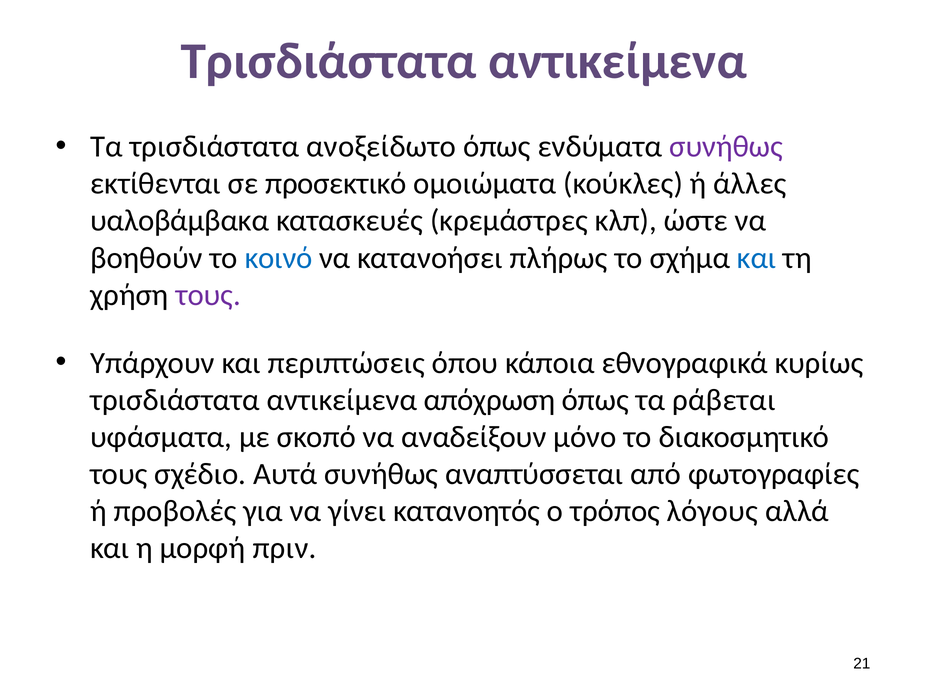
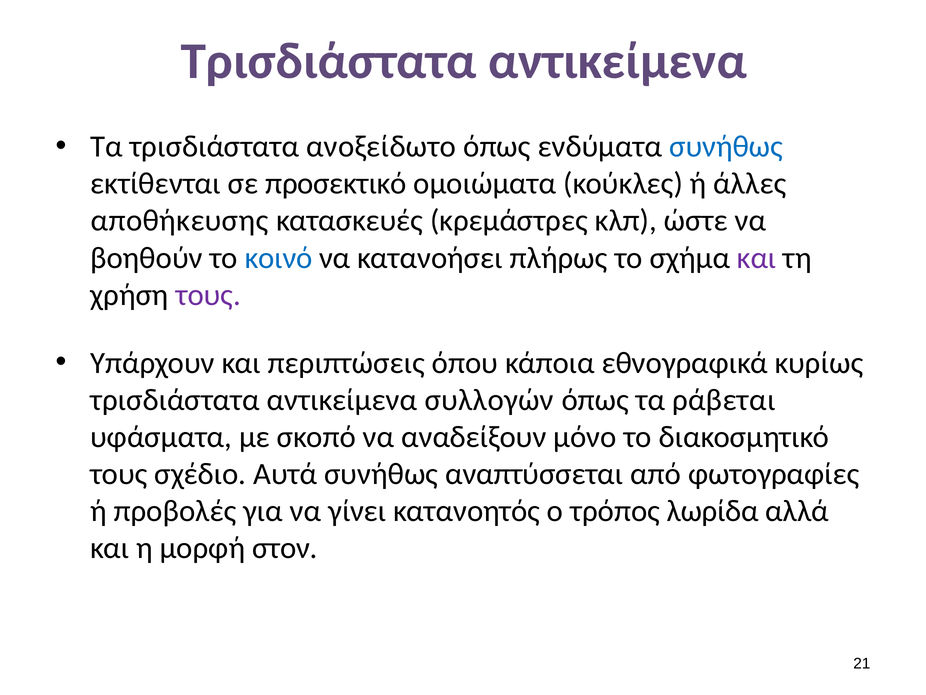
συνήθως colour: purple -> blue (726, 147)
υαλοβάμβακα: υαλοβάμβακα -> αποθήκευσης (180, 221)
και colour: blue -> purple (757, 258)
απόχρωση: απόχρωση -> συλλογών (489, 400)
λόγους: λόγους -> λωρίδα (713, 511)
πριν: πριν -> στον (285, 548)
